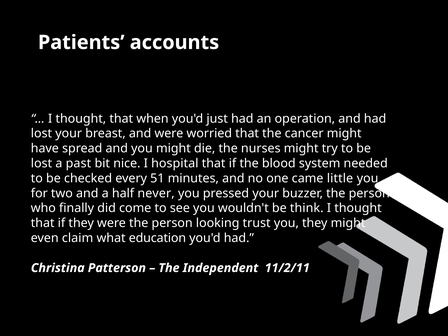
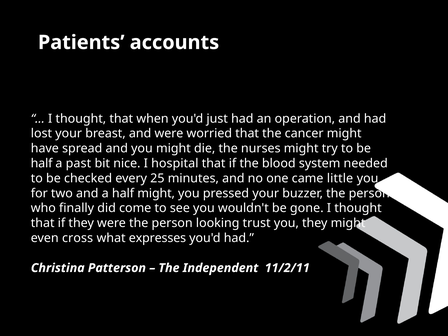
lost: lost -> half (42, 163)
51: 51 -> 25 (157, 178)
half never: never -> might (156, 193)
think: think -> gone (307, 208)
claim: claim -> cross (78, 238)
education: education -> expresses (157, 238)
